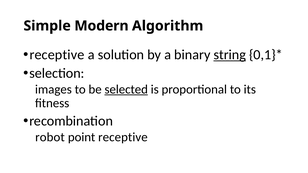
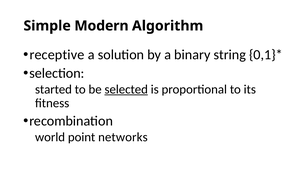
string underline: present -> none (230, 55)
images: images -> started (53, 89)
robot: robot -> world (50, 137)
point receptive: receptive -> networks (123, 137)
